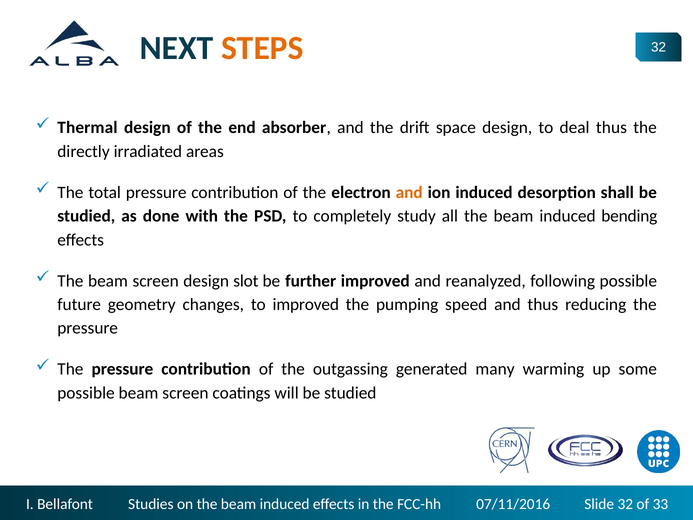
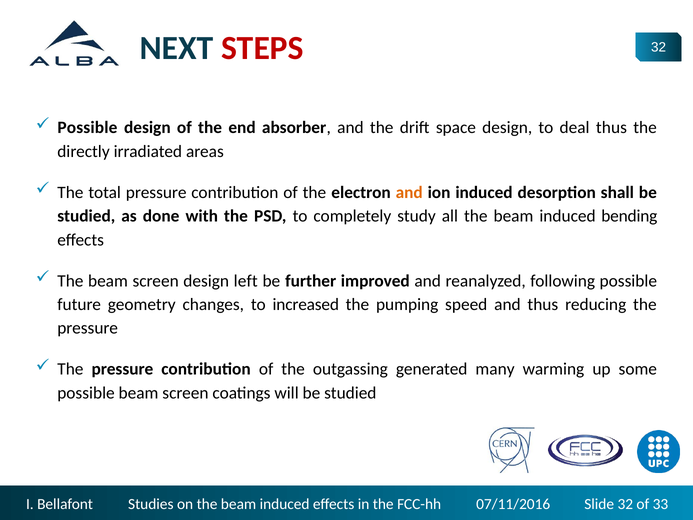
STEPS colour: orange -> red (262, 48)
Thermal: Thermal -> Possible (87, 128)
slot: slot -> left (246, 281)
to improved: improved -> increased (306, 304)
